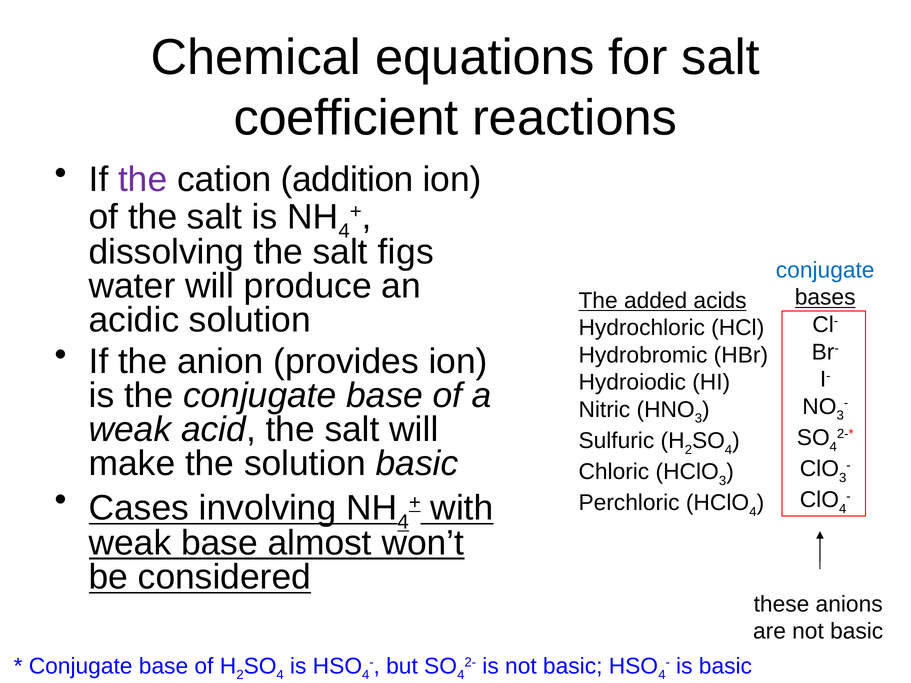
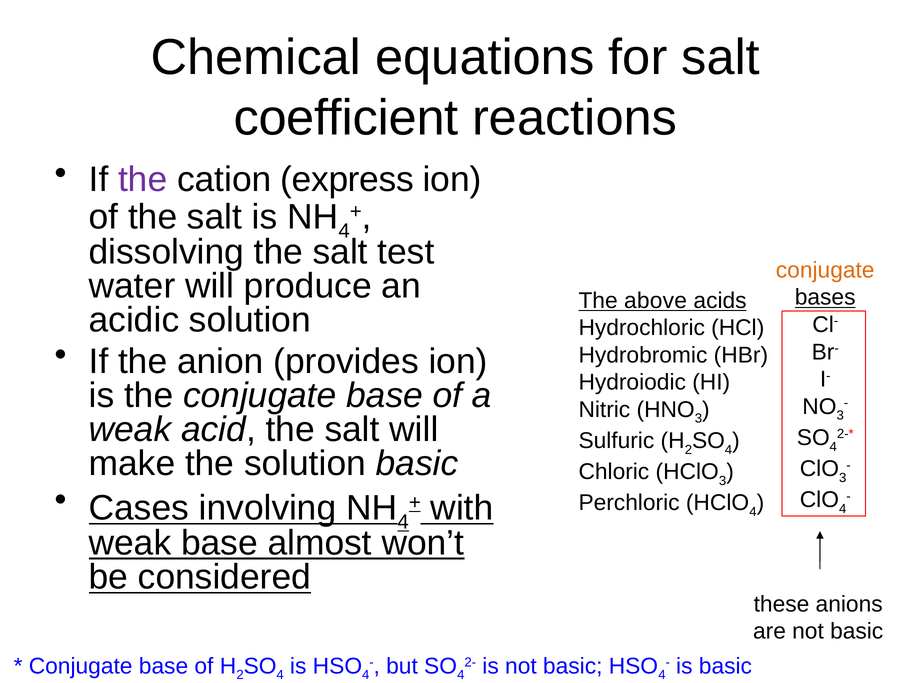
addition: addition -> express (347, 180)
figs: figs -> test (406, 252)
conjugate colour: blue -> orange (825, 270)
added: added -> above (655, 301)
